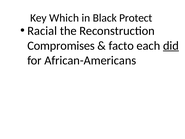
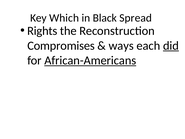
Protect: Protect -> Spread (136, 18)
Racial: Racial -> Rights (42, 31)
facto: facto -> ways (121, 46)
African-Americans underline: none -> present (90, 60)
